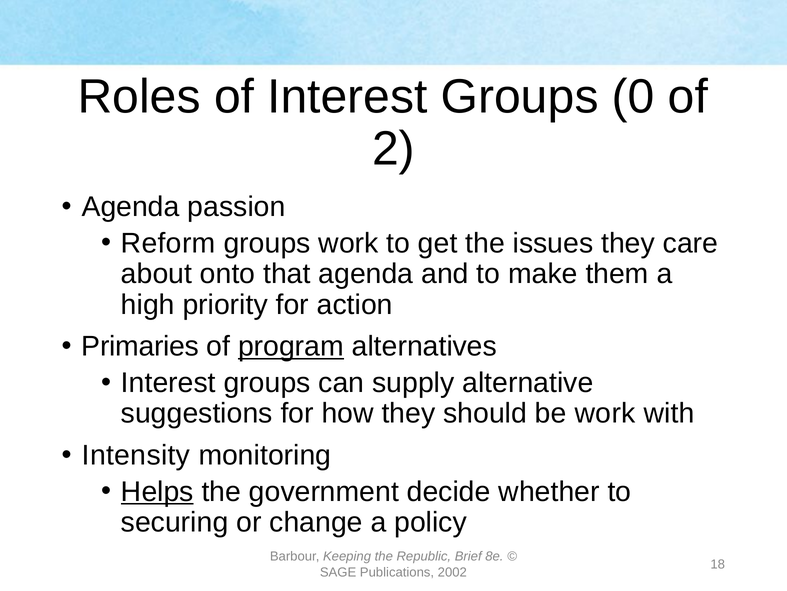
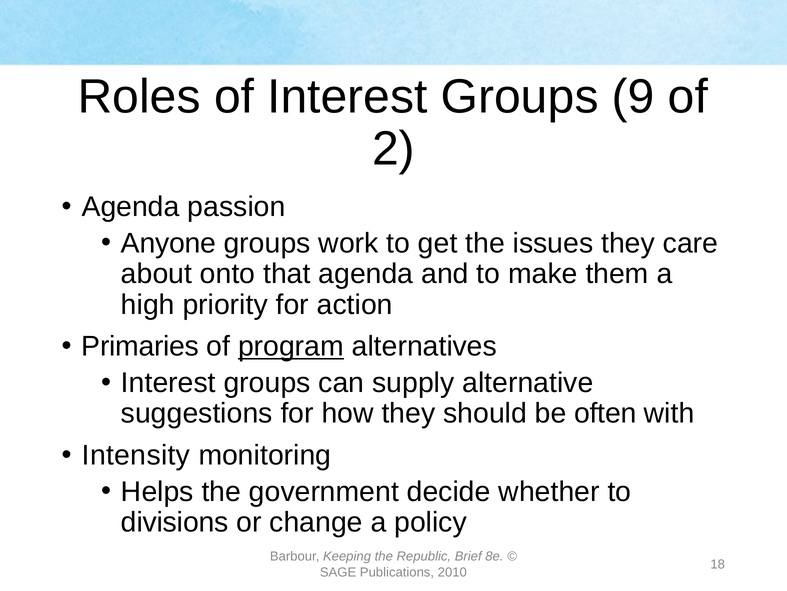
0: 0 -> 9 (633, 97)
Reform: Reform -> Anyone (169, 243)
be work: work -> often (605, 413)
Helps underline: present -> none (157, 491)
securing: securing -> divisions (175, 522)
2002: 2002 -> 2010 (452, 572)
